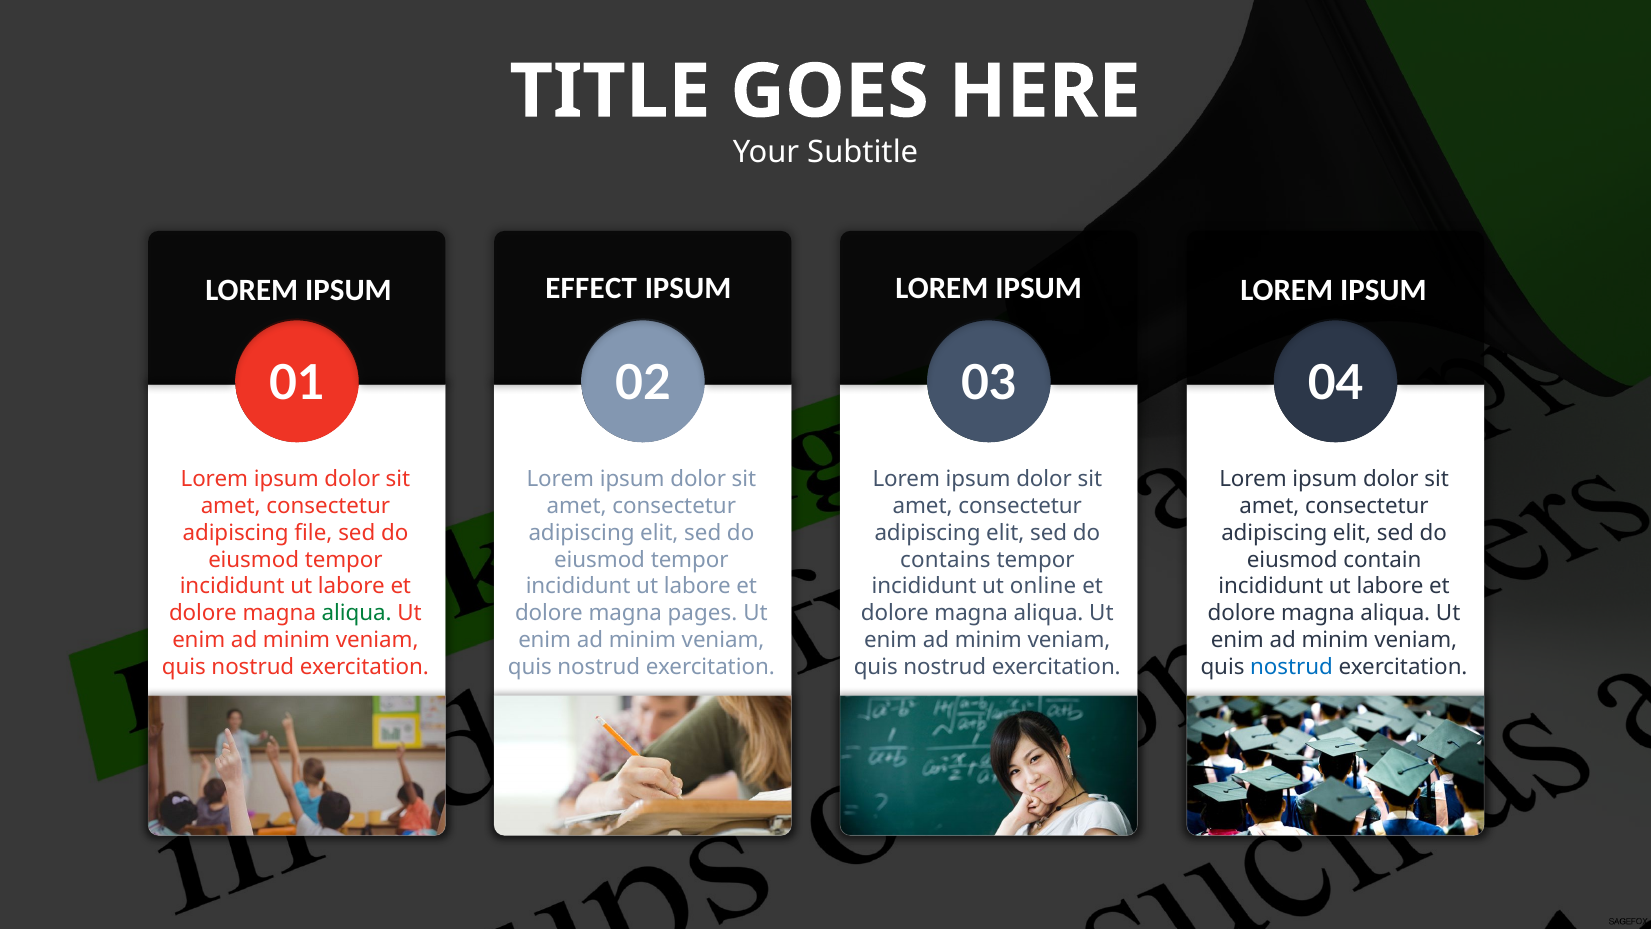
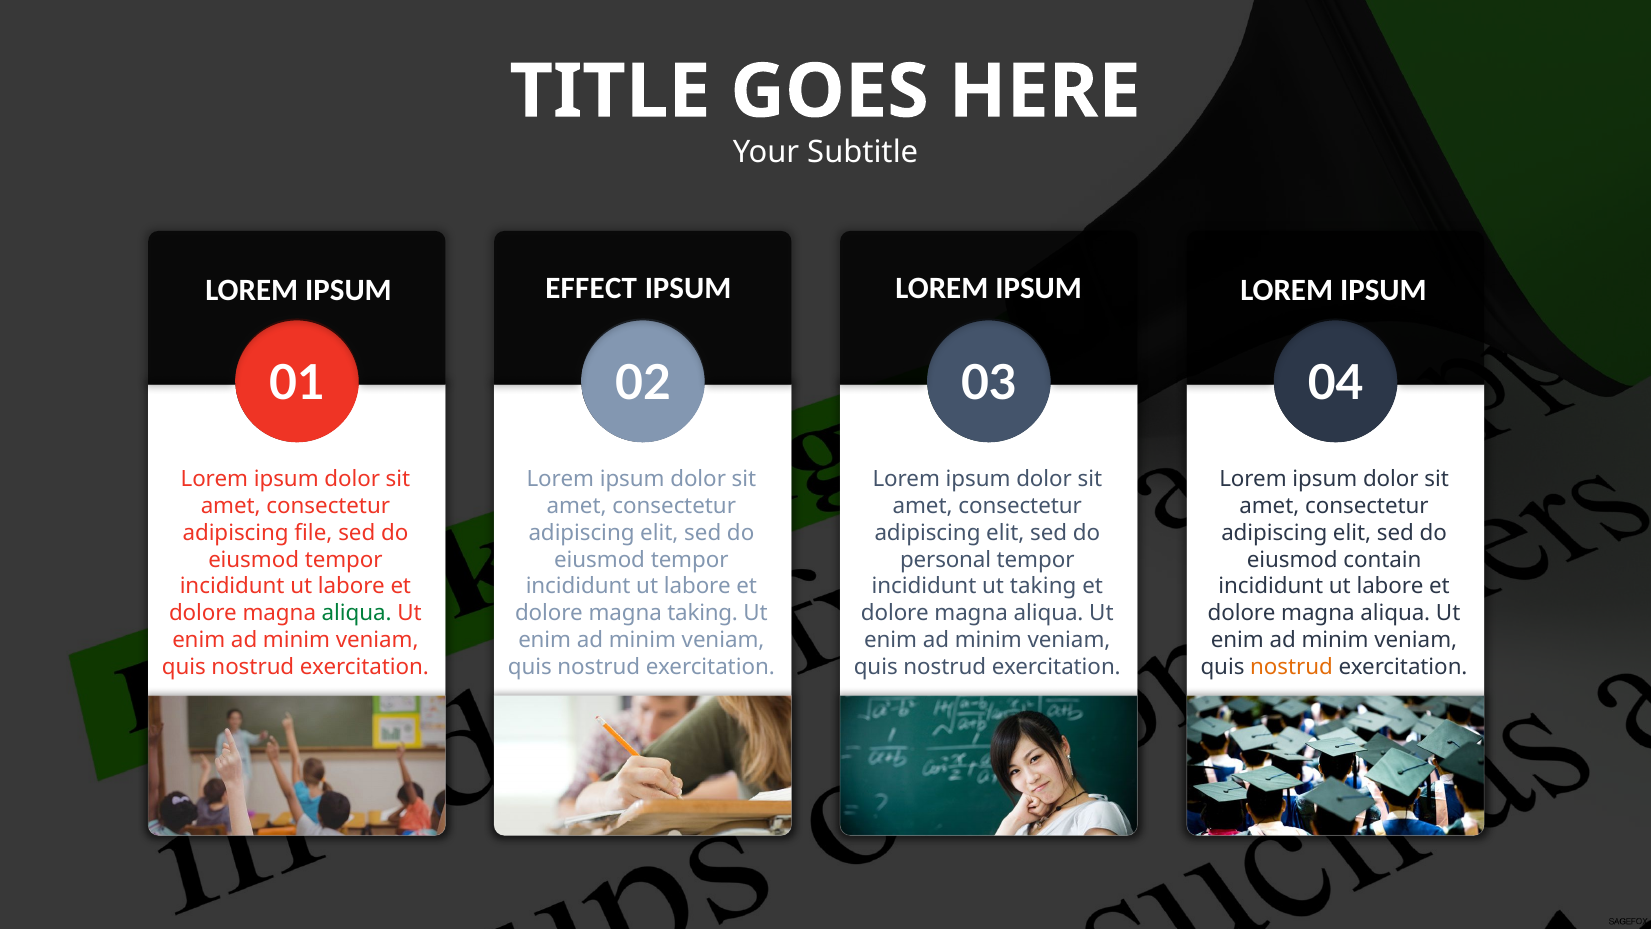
contains: contains -> personal (946, 559)
ut online: online -> taking (1043, 586)
magna pages: pages -> taking (703, 613)
nostrud colour: blue -> orange (1291, 667)
